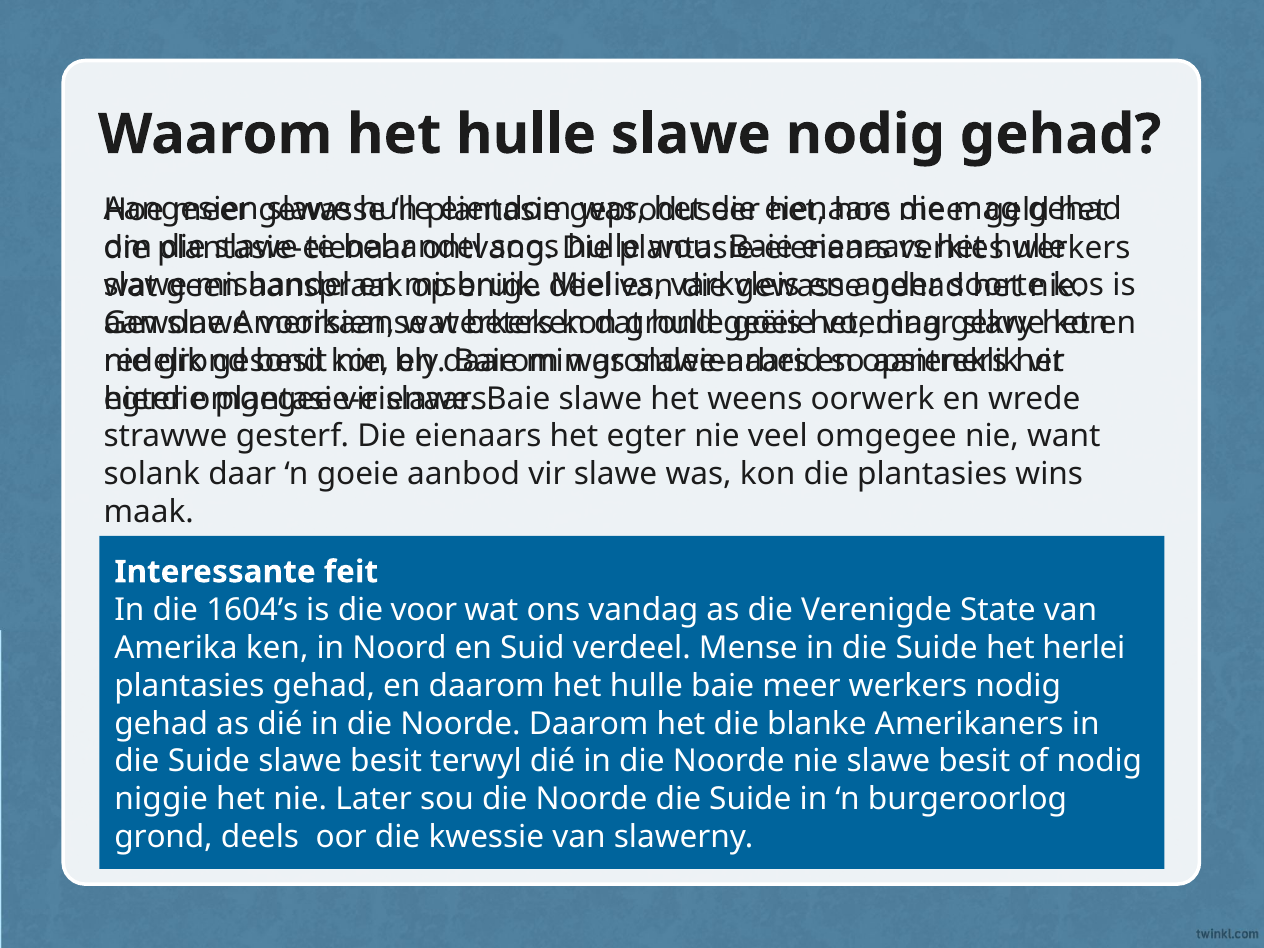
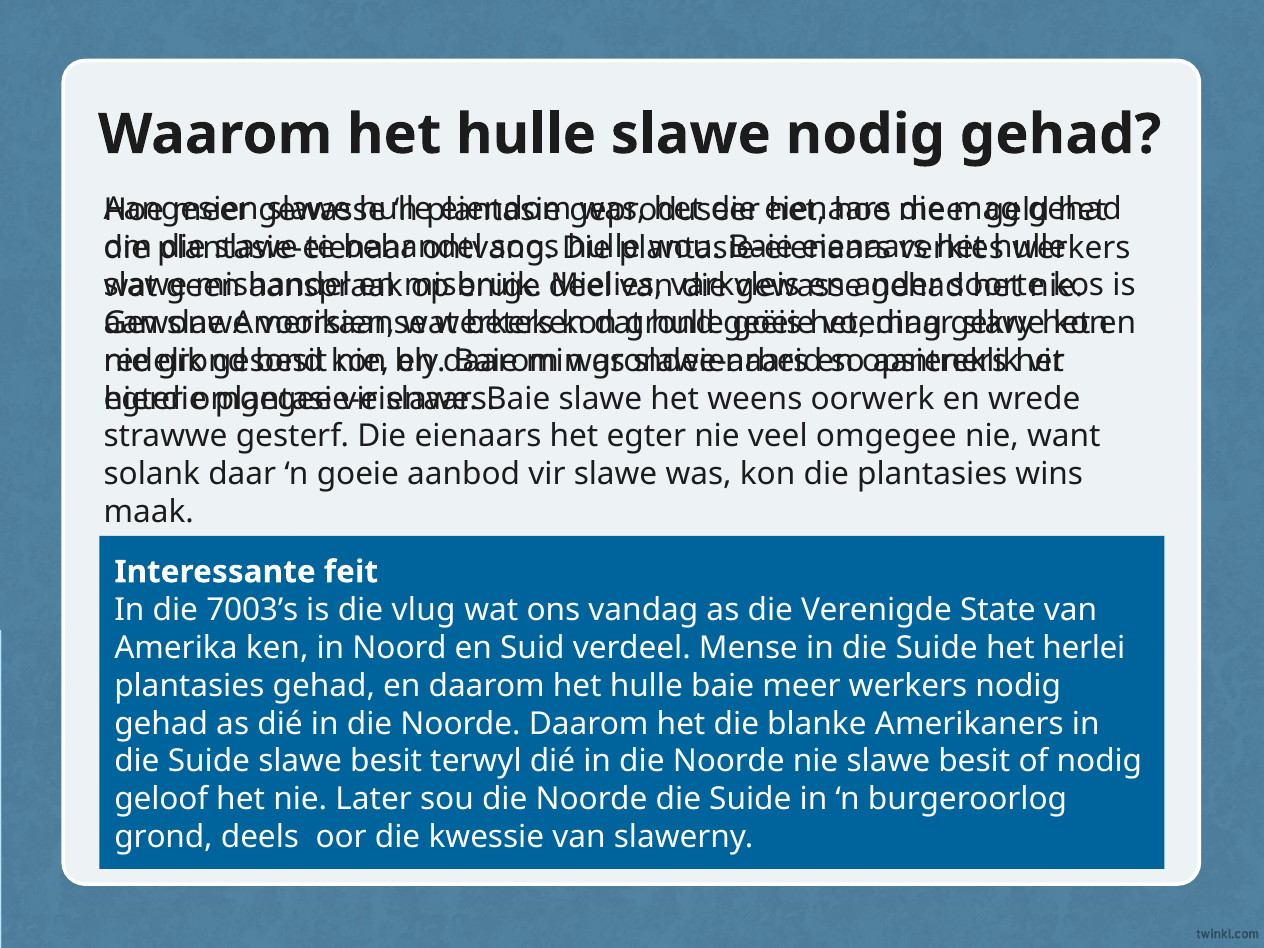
1604’s: 1604’s -> 7003’s (252, 610)
voor: voor -> vlug (424, 610)
niggie: niggie -> geloof (161, 799)
